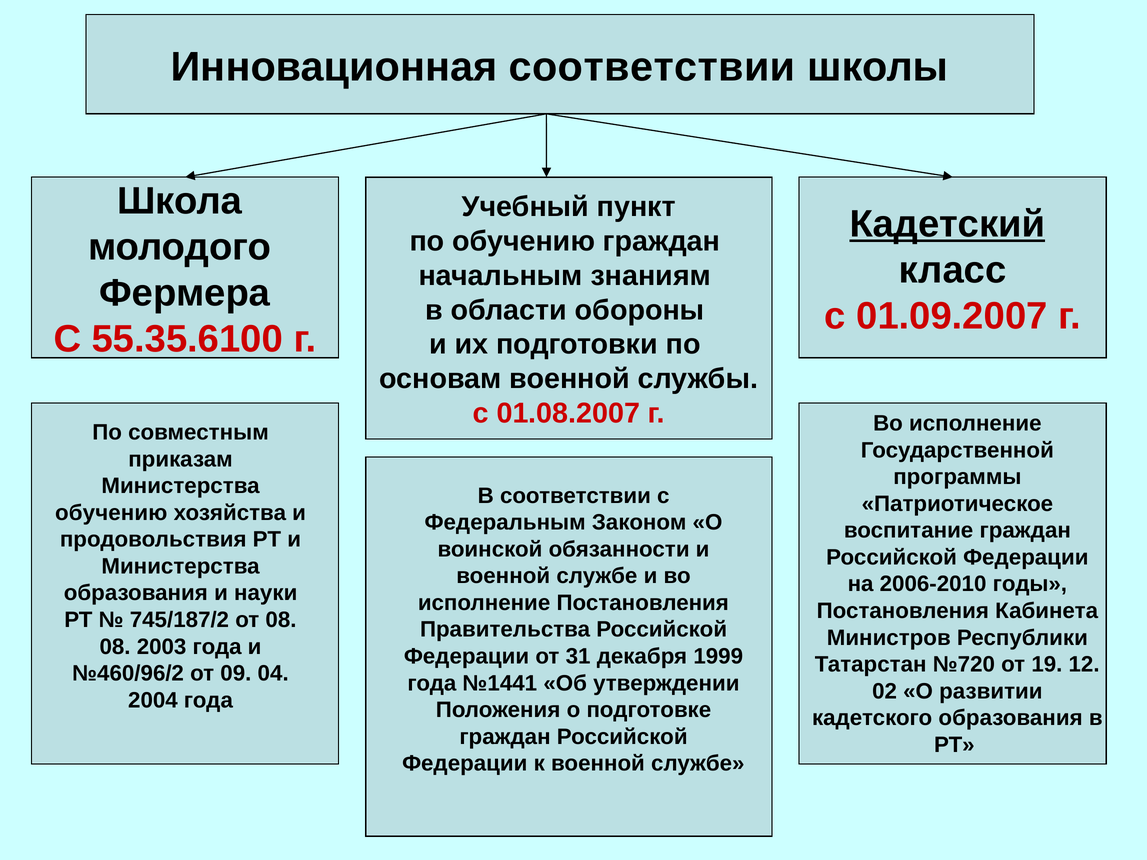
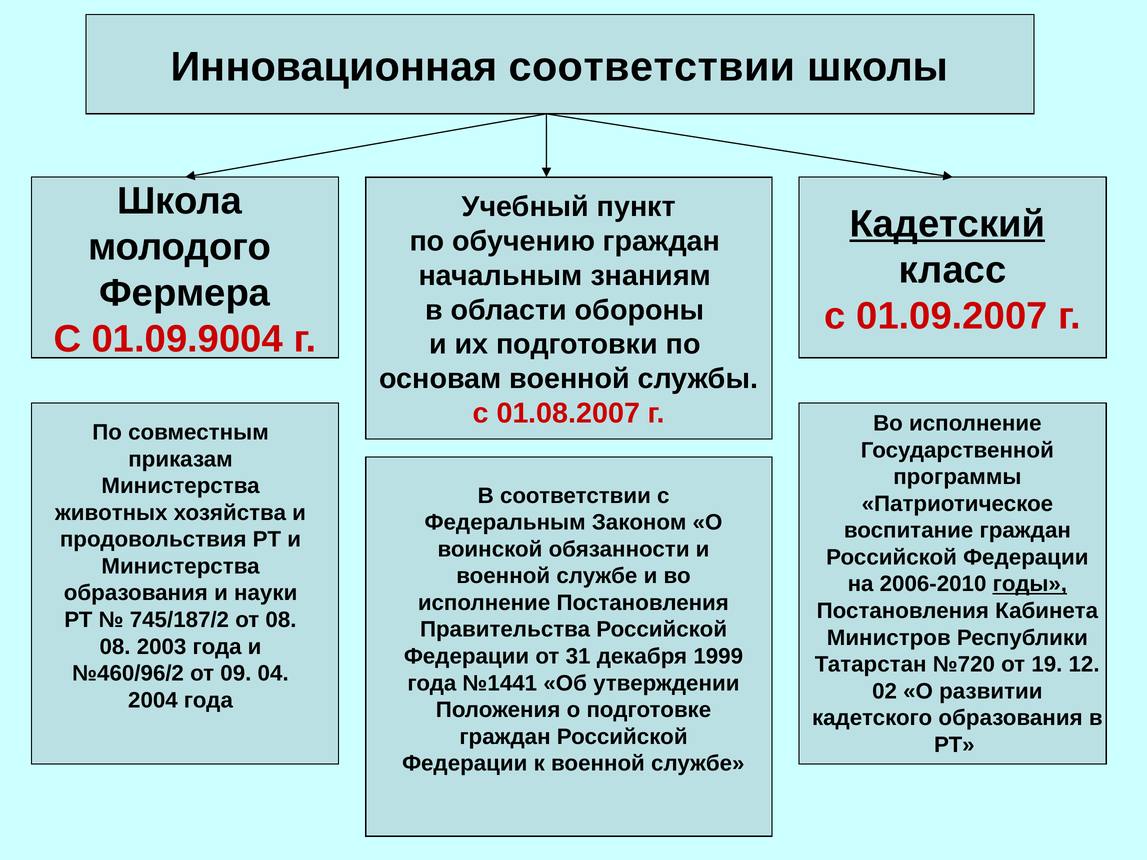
55.35.6100: 55.35.6100 -> 01.09.9004 (187, 339)
обучению: обучению -> животных (111, 513)
годы underline: none -> present (1030, 584)
